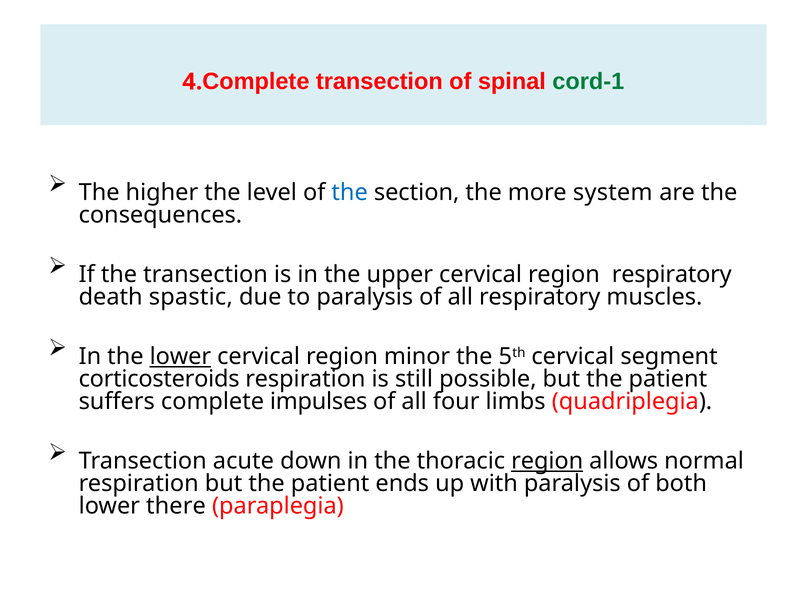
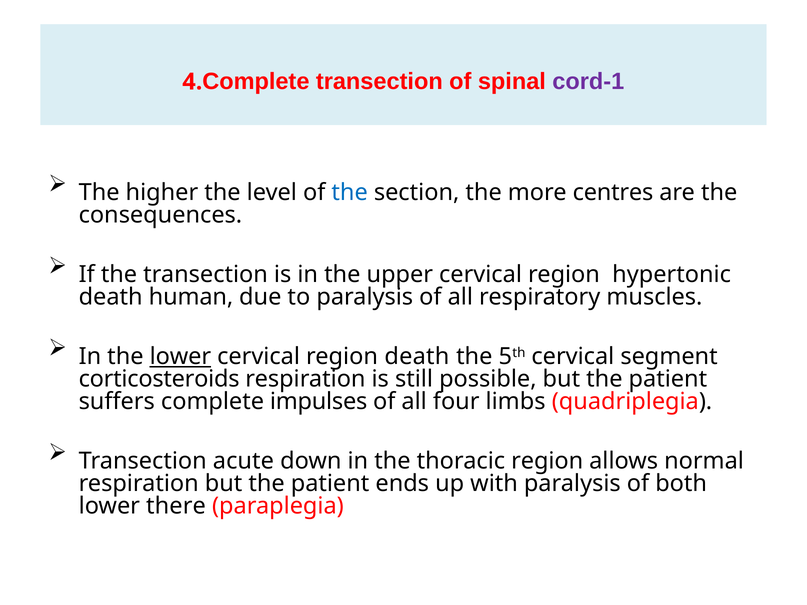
cord-1 colour: green -> purple (588, 82)
system: system -> centres (613, 193)
region respiratory: respiratory -> hypertonic (672, 275)
spastic: spastic -> human (191, 297)
region minor: minor -> death (417, 357)
region underline: present -> none (547, 461)
